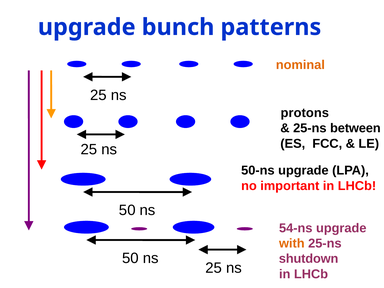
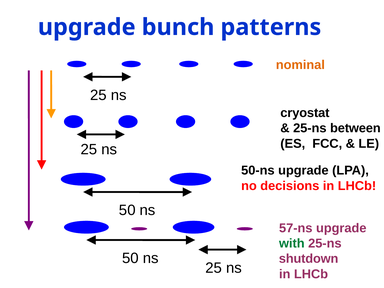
protons: protons -> cryostat (305, 113)
important: important -> decisions (290, 186)
54-ns: 54-ns -> 57-ns (296, 228)
with colour: orange -> green (292, 243)
